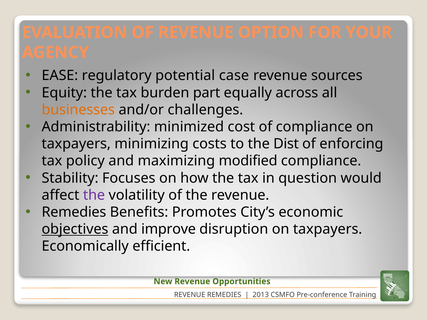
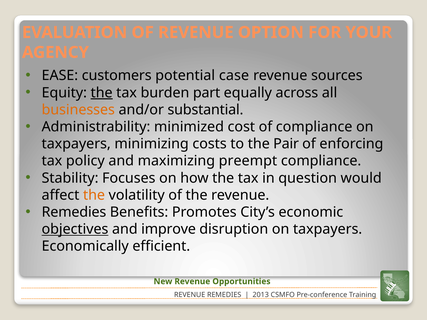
regulatory: regulatory -> customers (117, 76)
the underline: none -> present (102, 93)
challenges: challenges -> substantial (205, 110)
Dist: Dist -> Pair (286, 144)
modified: modified -> preempt (248, 161)
the colour: purple -> orange (94, 195)
